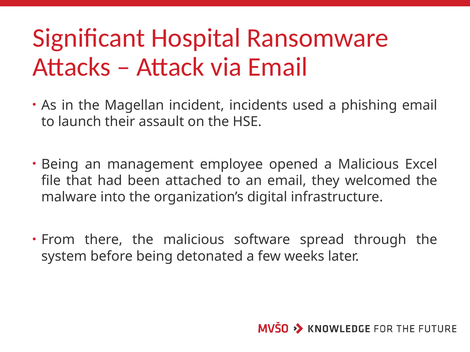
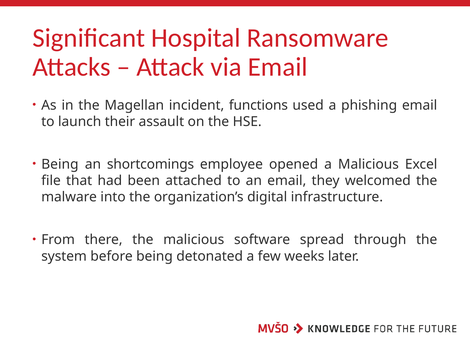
incidents: incidents -> functions (258, 105)
management: management -> shortcomings (151, 165)
